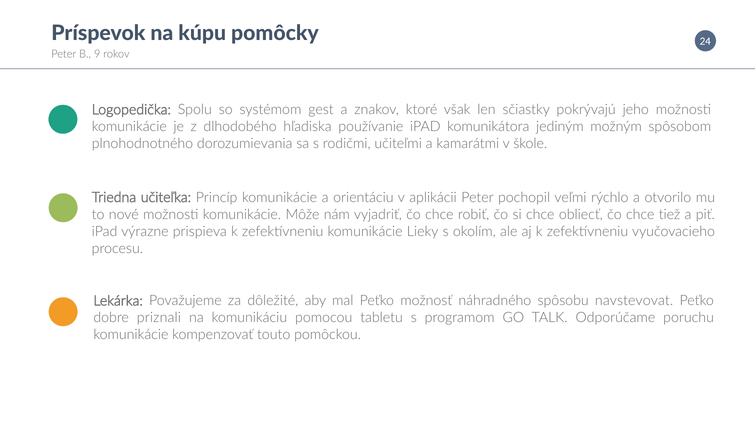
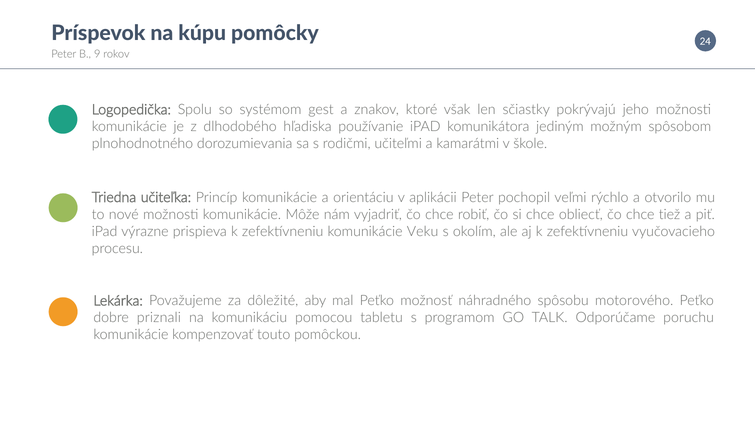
Lieky: Lieky -> Veku (423, 231)
navstevovat: navstevovat -> motorového (634, 301)
